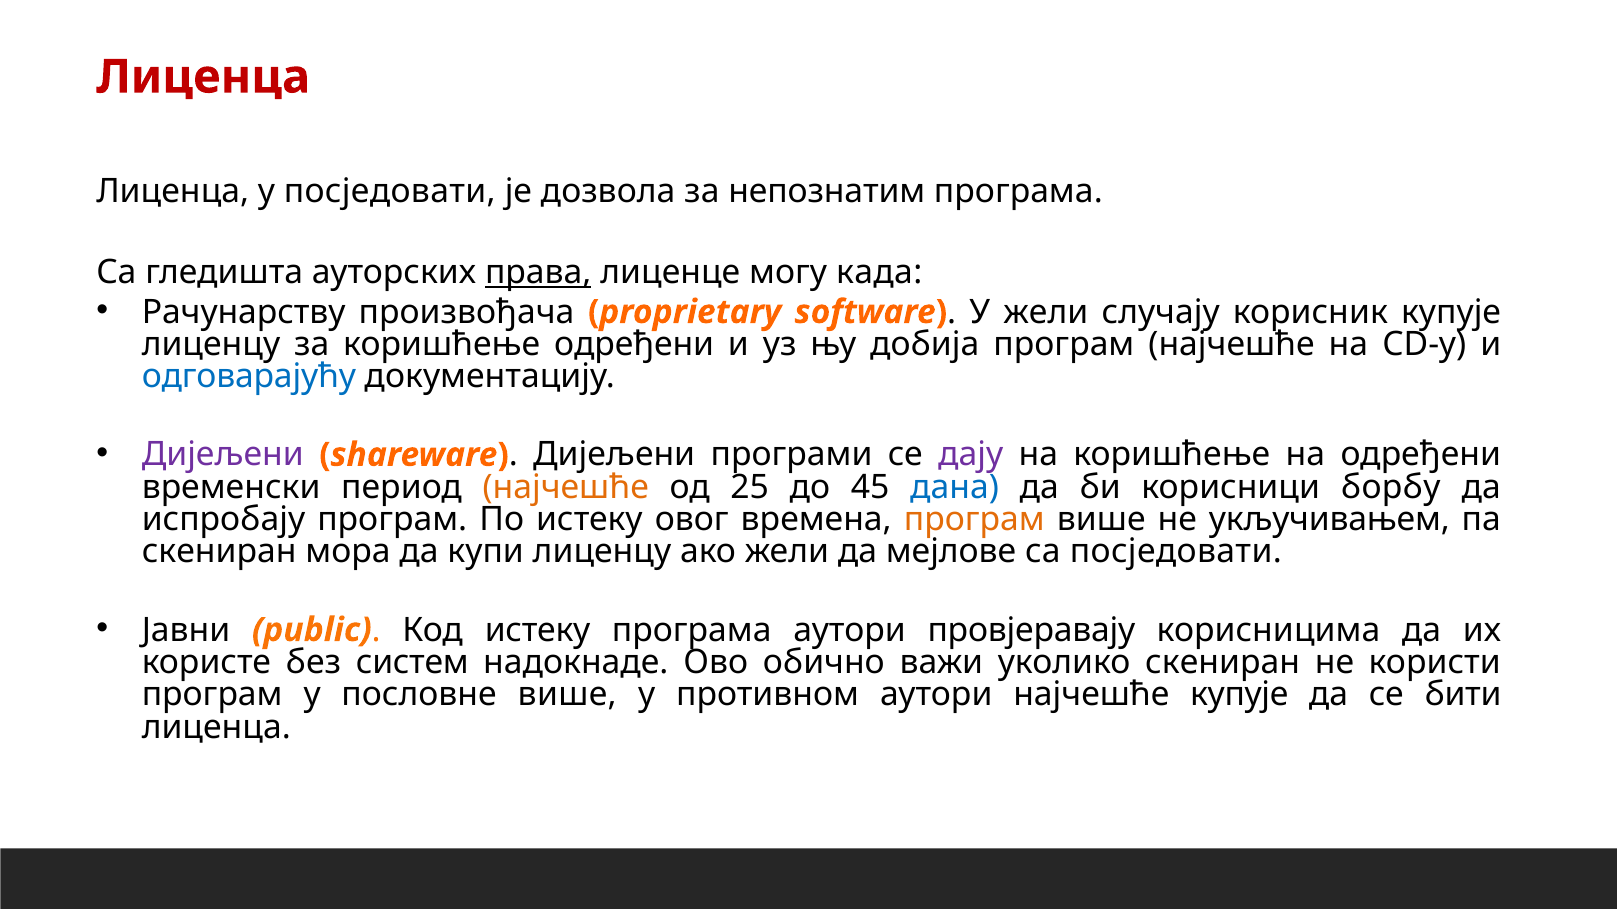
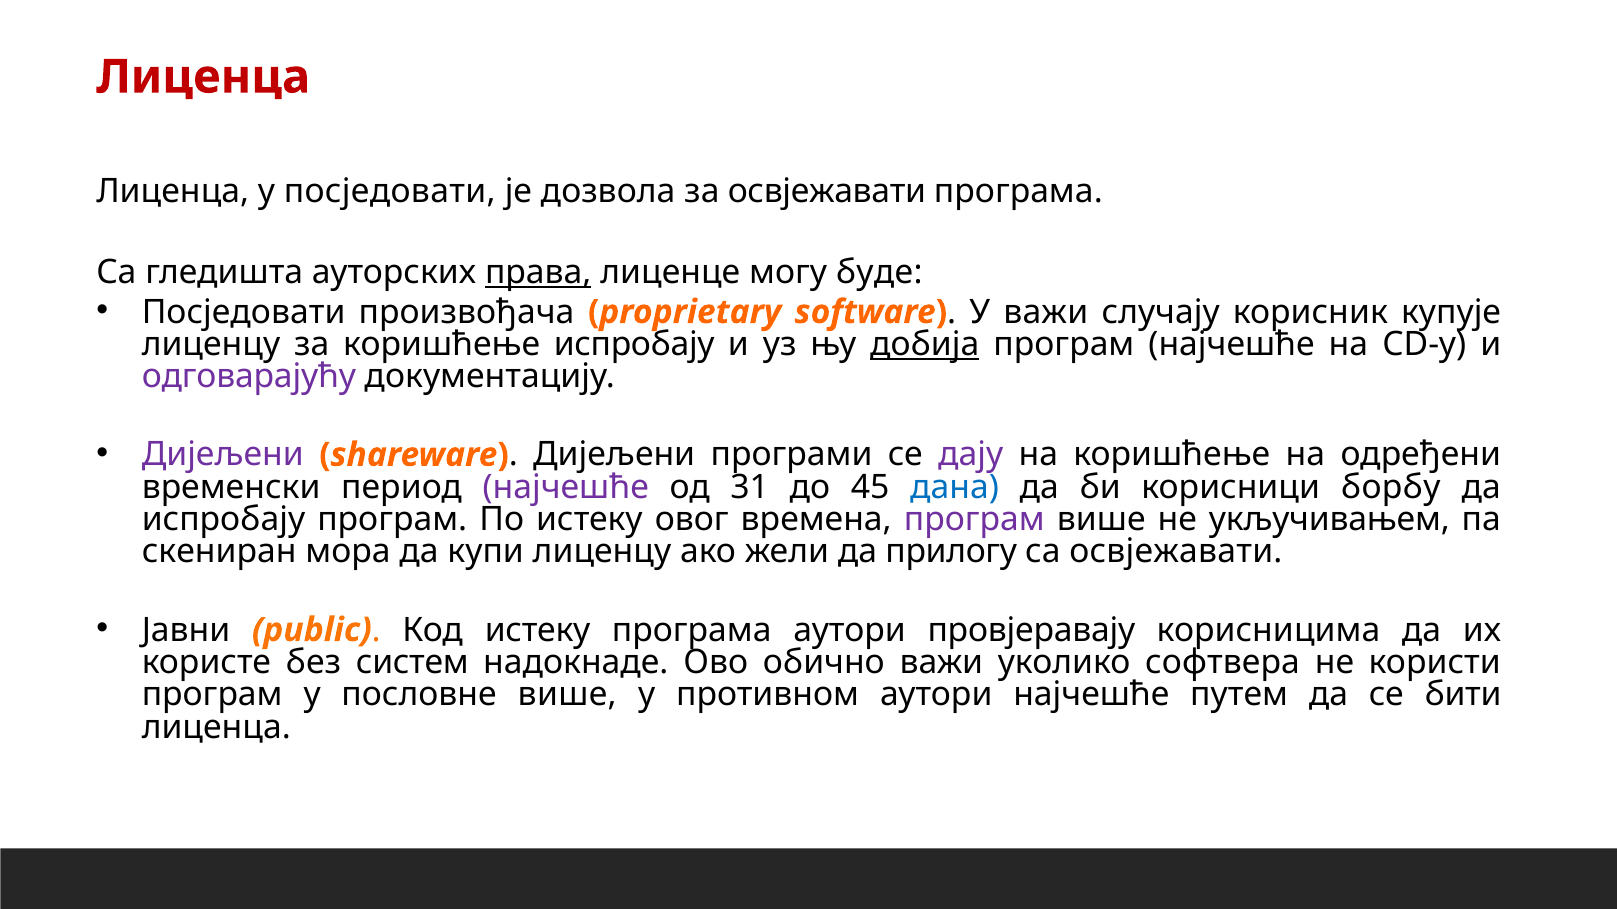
за непознатим: непознатим -> освјежавати (827, 192)
када: када -> буде (879, 273)
Рачунарству: Рачунарству -> Посједовати (244, 312)
У жели: жели -> важи (1046, 312)
коришћење одређени: одређени -> испробају (634, 345)
добија underline: none -> present (925, 345)
одговарајућу colour: blue -> purple (249, 377)
најчешће colour: orange -> purple (566, 487)
25: 25 -> 31 (750, 487)
програм colour: orange -> purple (974, 520)
мејлове: мејлове -> прилогу (951, 552)
са посједовати: посједовати -> освјежавати (1176, 552)
уколико скениран: скениран -> софтвера (1223, 663)
најчешће купује: купује -> путем (1239, 695)
